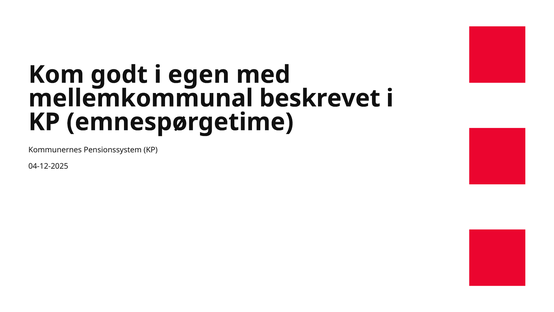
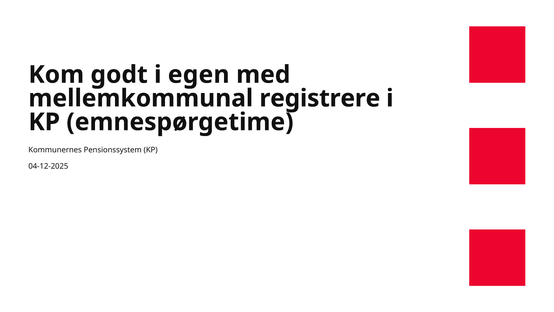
beskrevet: beskrevet -> registrere (320, 98)
